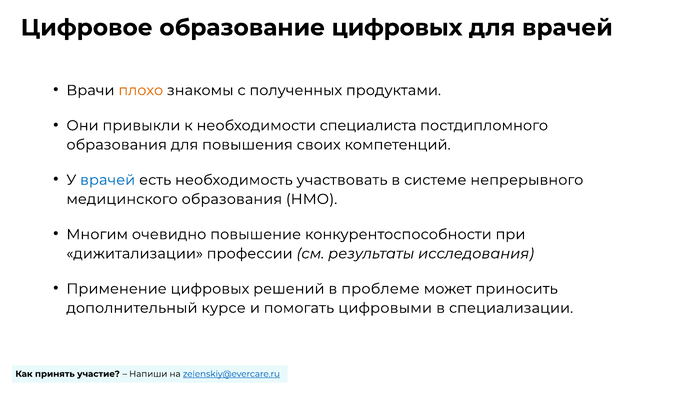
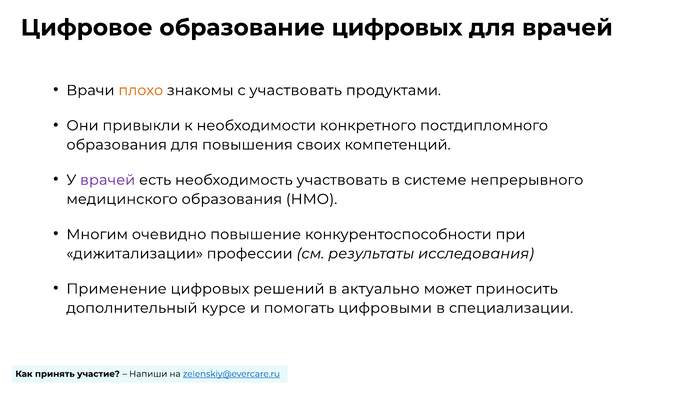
с полученных: полученных -> участвовать (296, 90)
специалиста: специалиста -> конкретного (368, 126)
врачей colour: blue -> purple (108, 180)
проблеме: проблеме -> актуально (380, 289)
